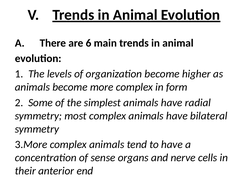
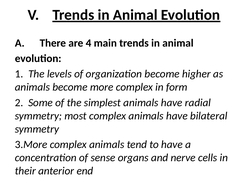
6: 6 -> 4 (89, 43)
